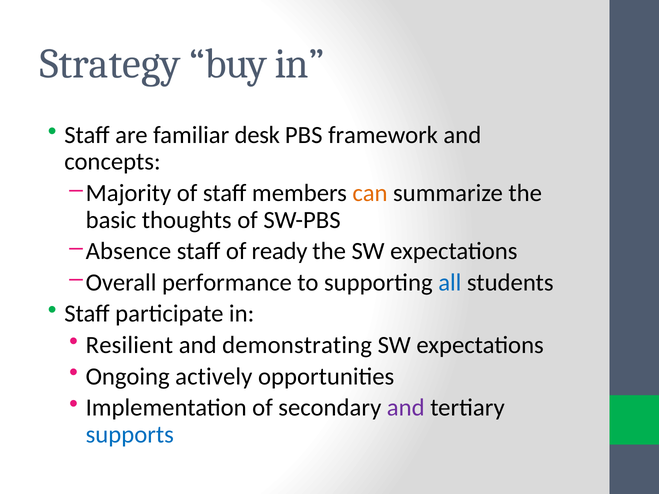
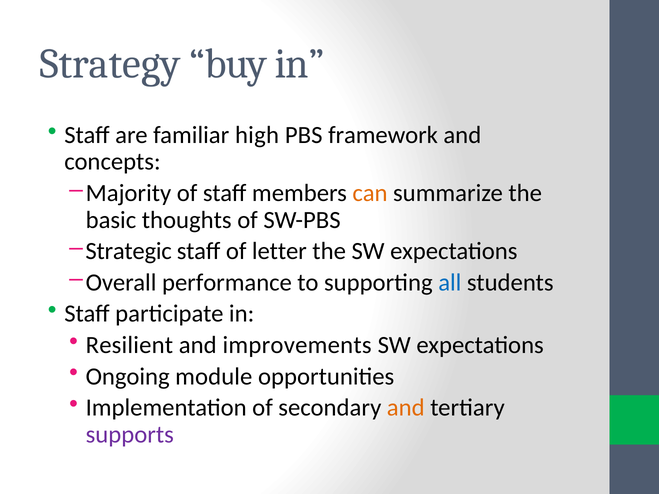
desk: desk -> high (257, 135)
Absence: Absence -> Strategic (129, 251)
ready: ready -> letter (279, 251)
demonstrating: demonstrating -> improvements (297, 345)
actively: actively -> module (214, 377)
and colour: purple -> orange (406, 408)
supports colour: blue -> purple (130, 435)
